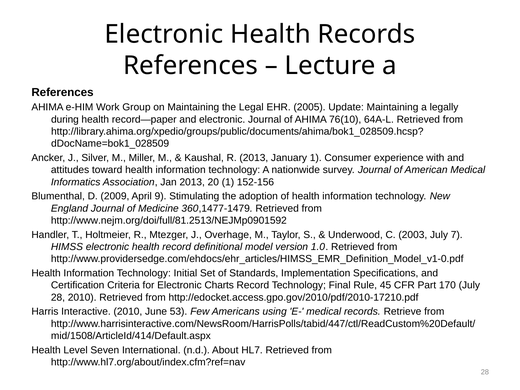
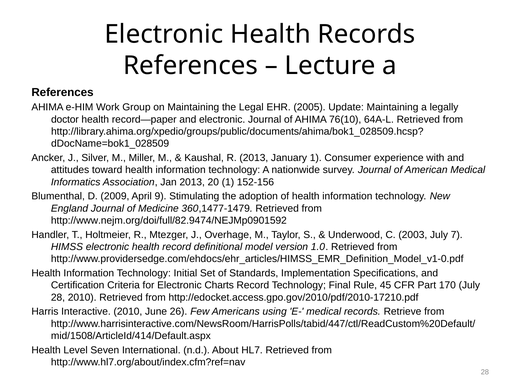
during: during -> doctor (65, 119)
http://www.nejm.org/doi/full/81.2513/NEJMp0901592: http://www.nejm.org/doi/full/81.2513/NEJMp0901592 -> http://www.nejm.org/doi/full/82.9474/NEJMp0901592 (169, 221)
53: 53 -> 26 (179, 312)
